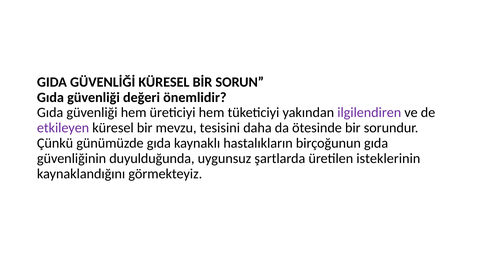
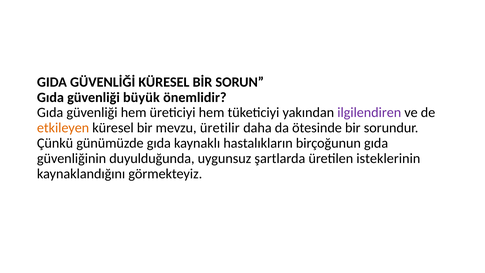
değeri: değeri -> büyük (141, 97)
etkileyen colour: purple -> orange (63, 128)
tesisini: tesisini -> üretilir (220, 128)
